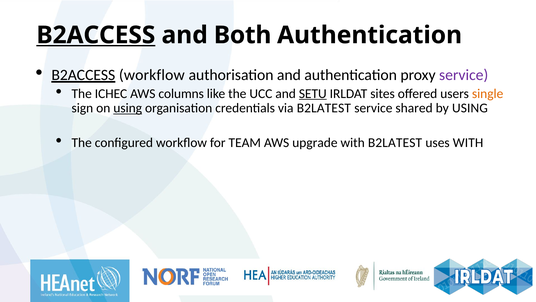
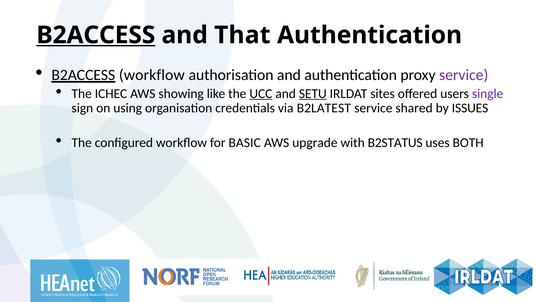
Both: Both -> That (242, 35)
columns: columns -> showing (181, 93)
UCC underline: none -> present (261, 93)
single colour: orange -> purple (488, 93)
using underline: present -> none (128, 108)
by USING: USING -> ISSUES (470, 108)
TEAM: TEAM -> BASIC (245, 142)
with B2LATEST: B2LATEST -> B2STATUS (395, 142)
uses WITH: WITH -> BOTH (468, 142)
